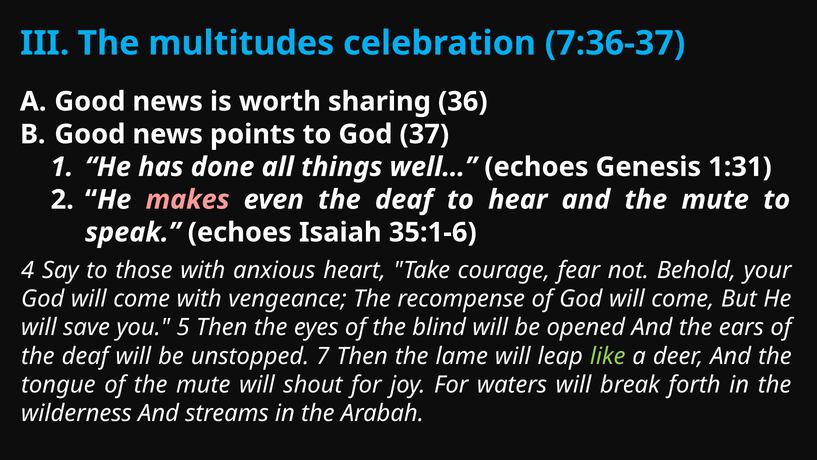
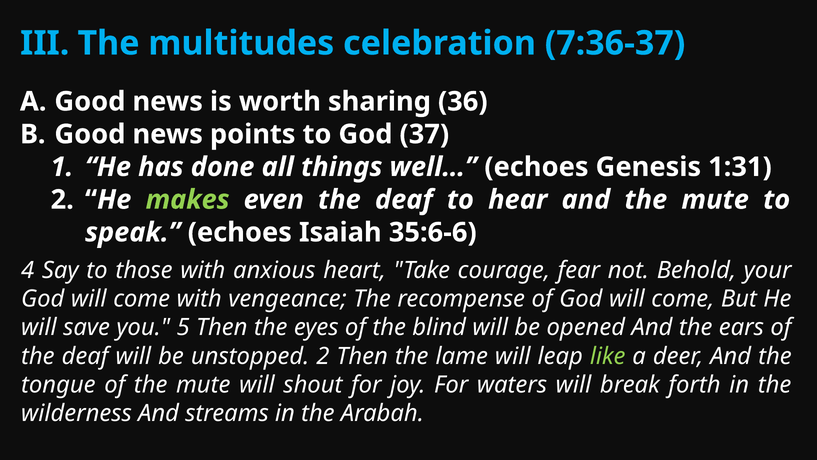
makes colour: pink -> light green (188, 200)
35:1-6: 35:1-6 -> 35:6-6 (433, 232)
unstopped 7: 7 -> 2 (323, 356)
